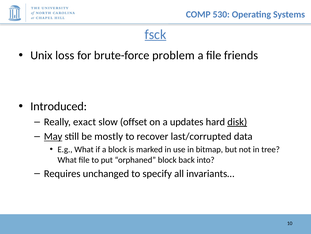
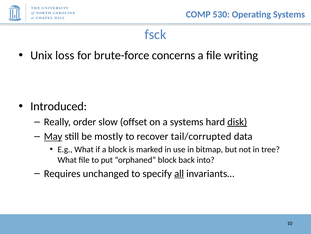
fsck underline: present -> none (156, 34)
problem: problem -> concerns (174, 55)
friends: friends -> writing (241, 55)
exact: exact -> order (85, 122)
a updates: updates -> systems (187, 122)
last/corrupted: last/corrupted -> tail/corrupted (201, 136)
all underline: none -> present (179, 173)
